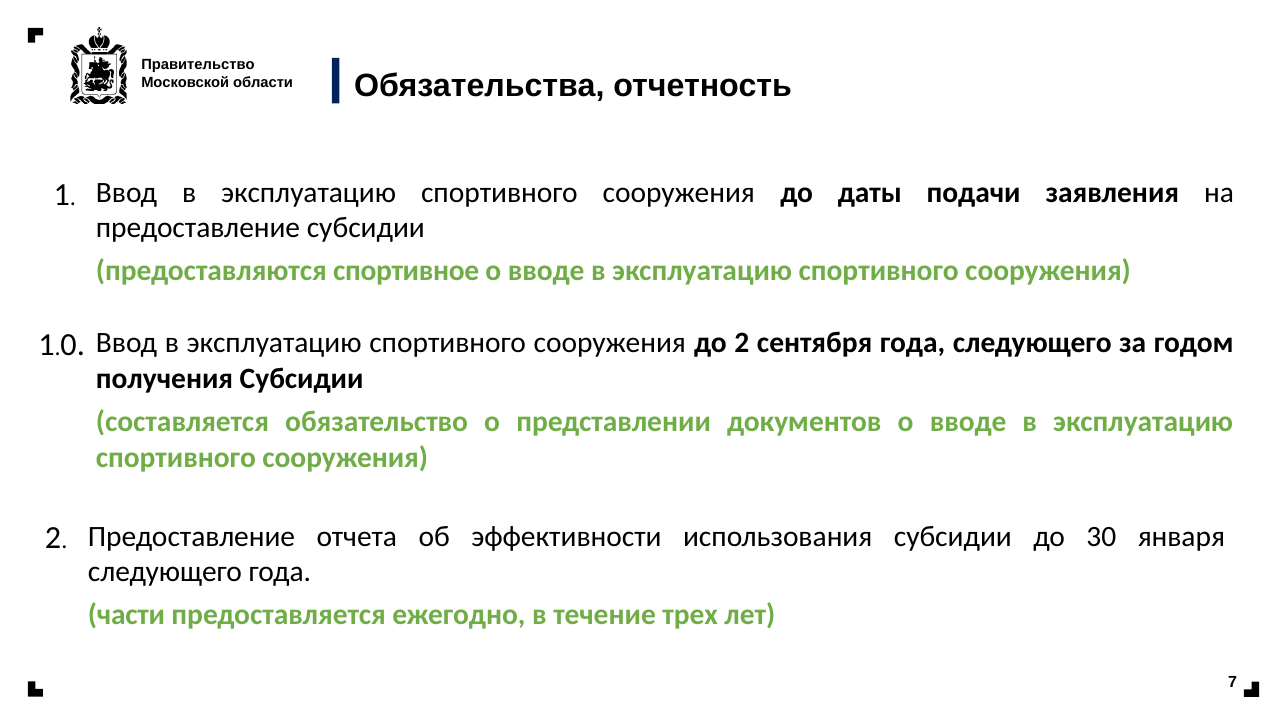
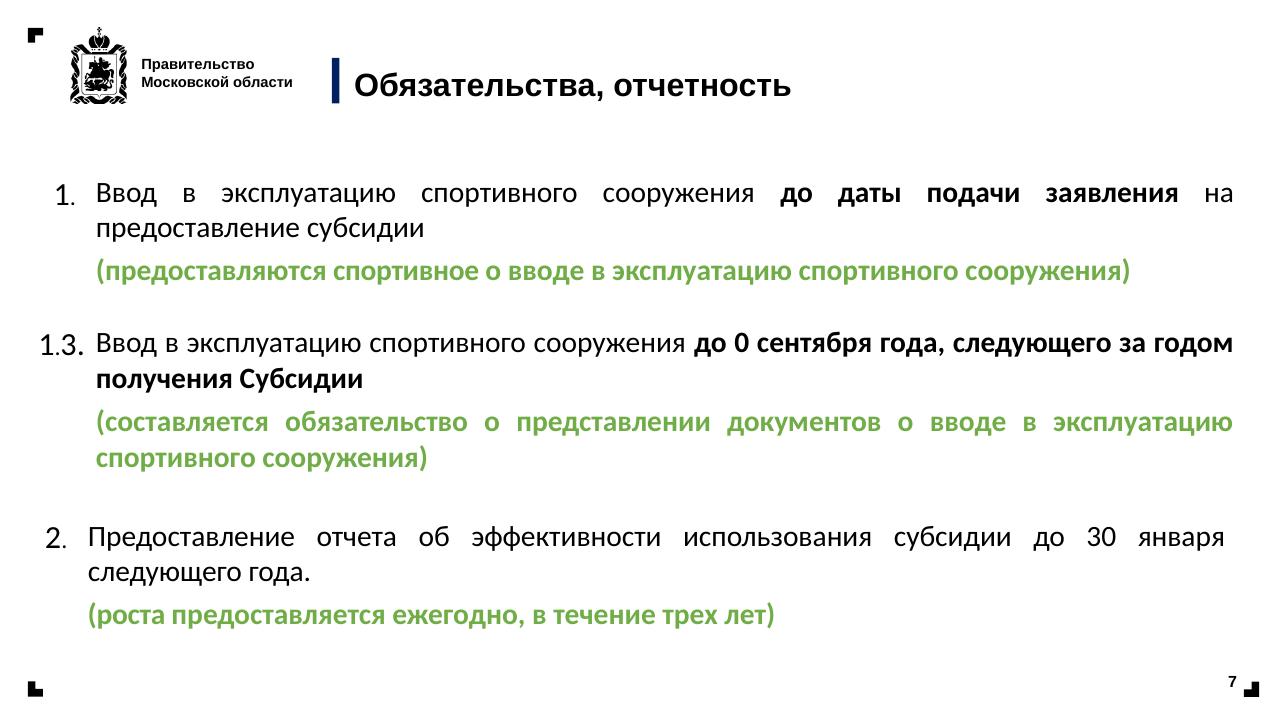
до 2: 2 -> 0 (742, 343)
0: 0 -> 3 (73, 345)
части: части -> роста (127, 615)
